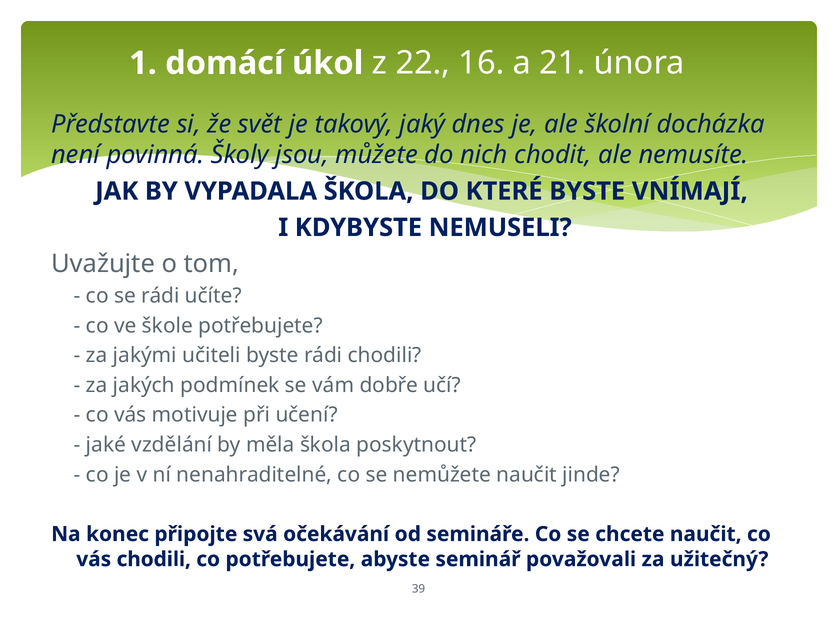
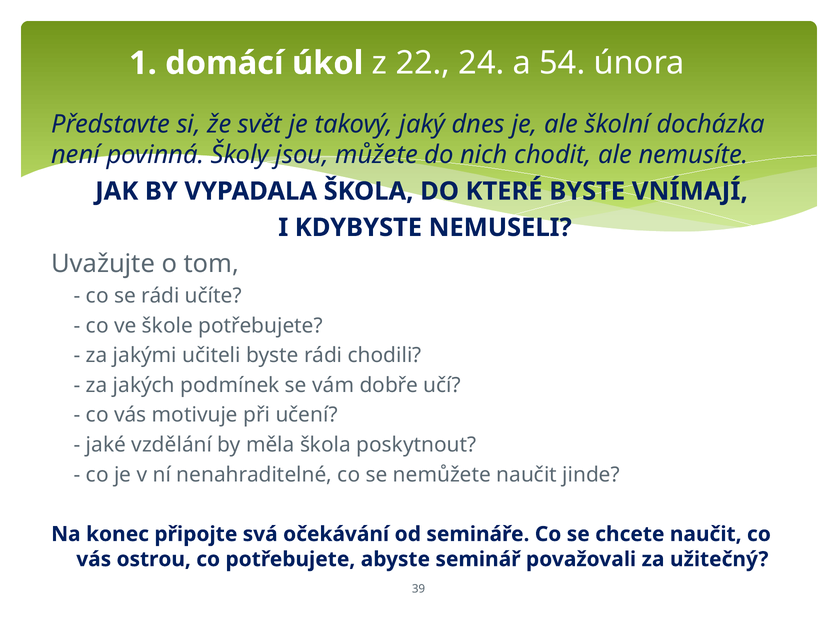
16: 16 -> 24 (481, 63)
21: 21 -> 54 (562, 63)
vás chodili: chodili -> ostrou (154, 559)
